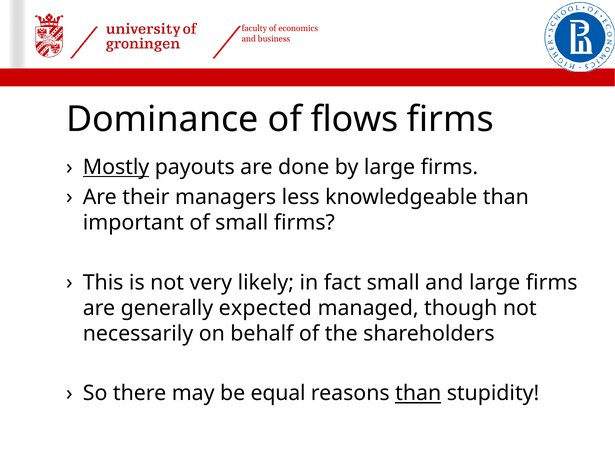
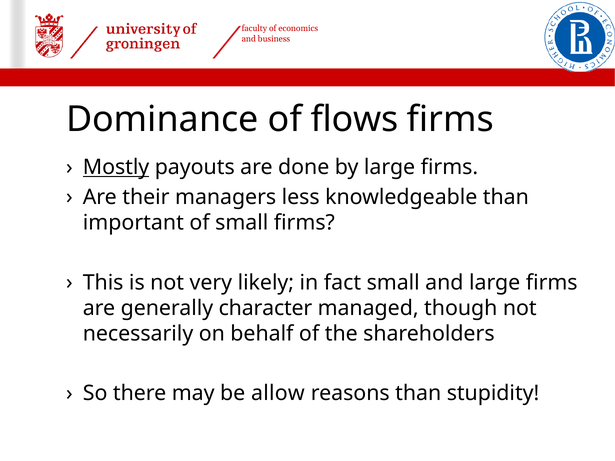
expected: expected -> character (265, 308)
equal: equal -> allow (278, 394)
than underline: present -> none (418, 394)
